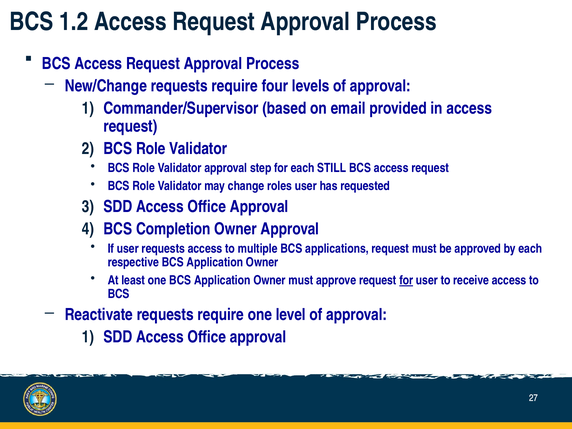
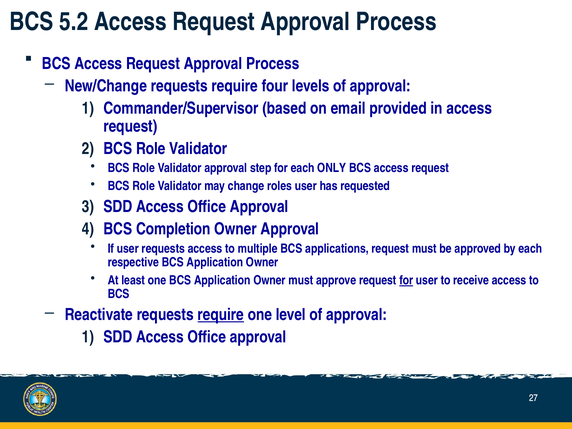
1.2: 1.2 -> 5.2 (74, 22)
STILL: STILL -> ONLY (332, 168)
require underline: none -> present (221, 315)
